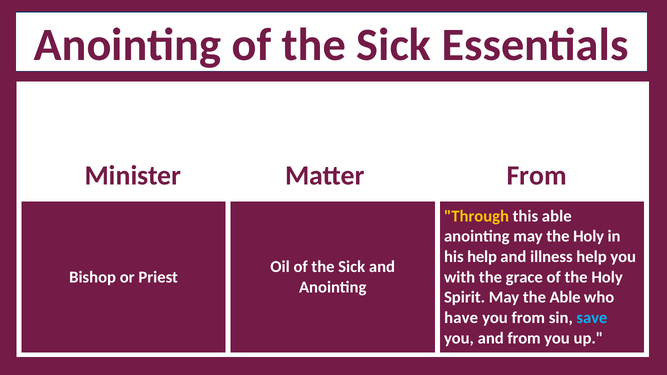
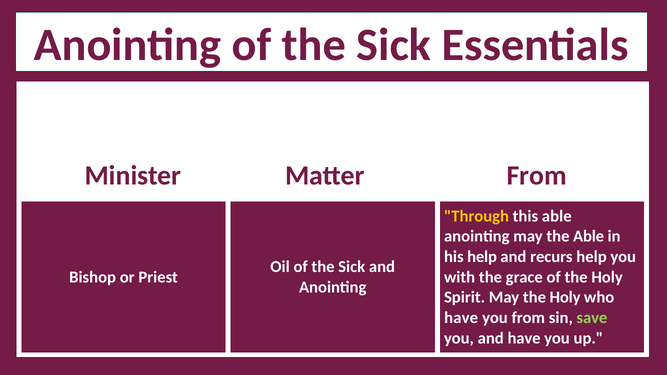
may the Holy: Holy -> Able (589, 237)
illness: illness -> recurs (551, 257)
May the Able: Able -> Holy (565, 298)
save colour: light blue -> light green (592, 318)
and from: from -> have (524, 338)
